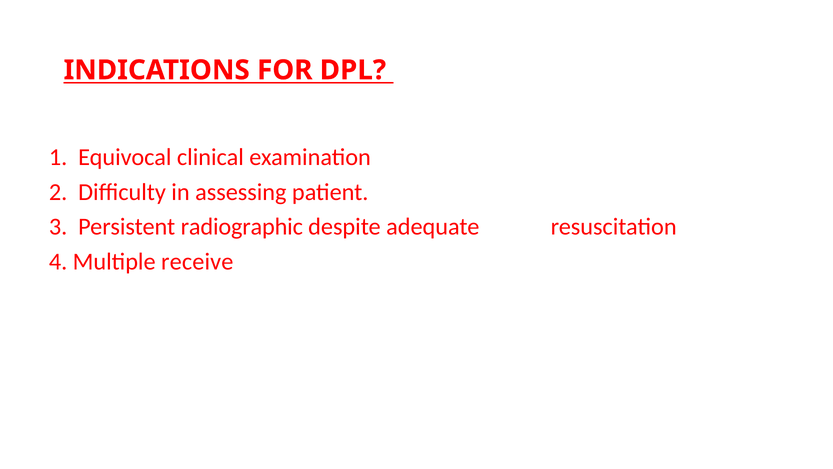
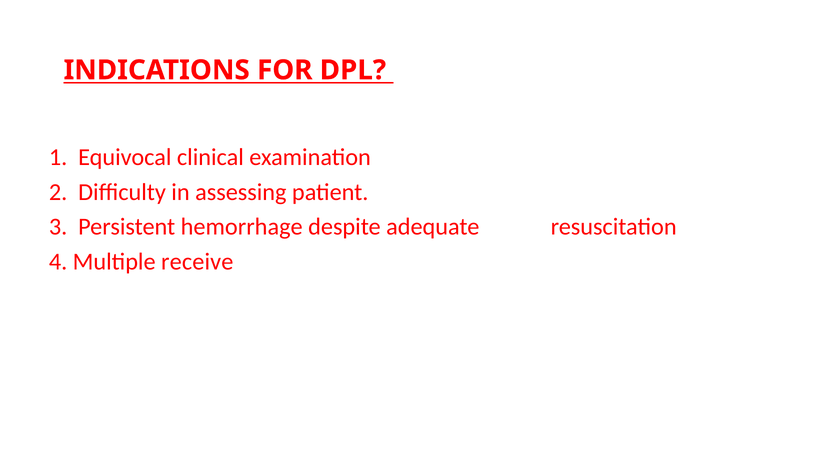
radiographic: radiographic -> hemorrhage (242, 227)
